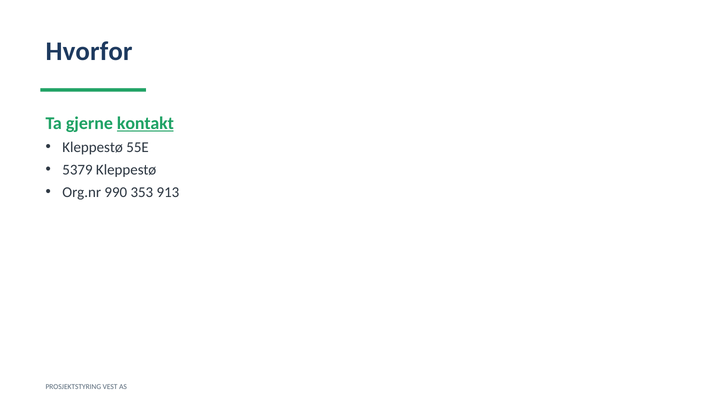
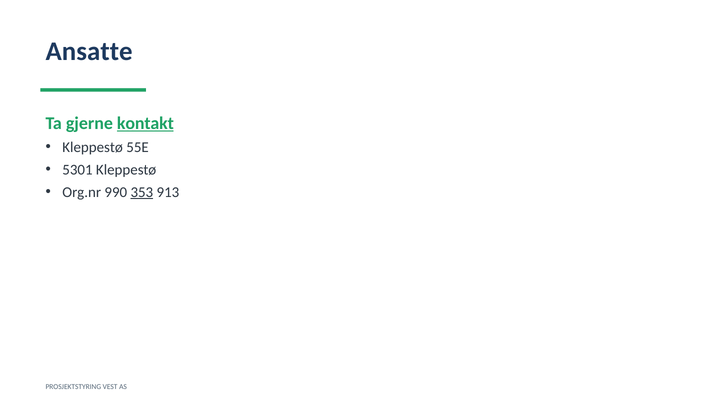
Hvorfor: Hvorfor -> Ansatte (89, 51)
5379: 5379 -> 5301 (77, 170)
353 underline: none -> present (142, 192)
